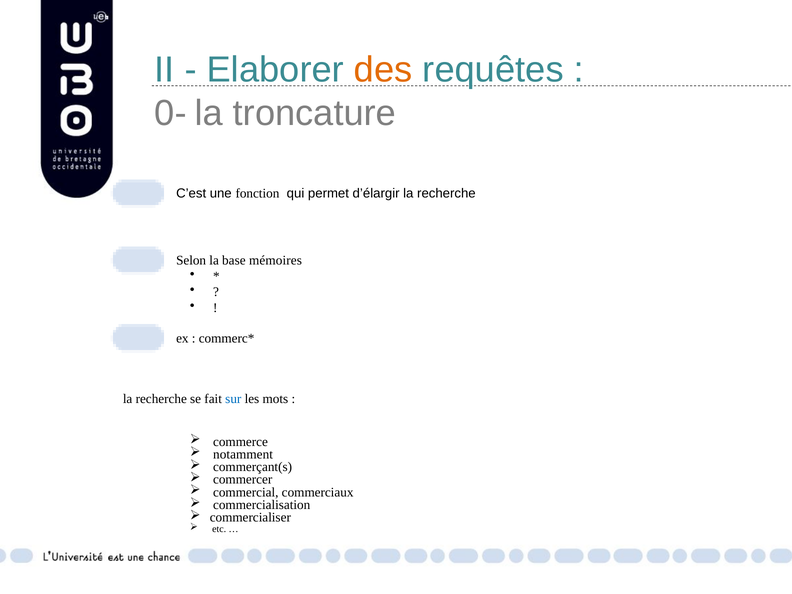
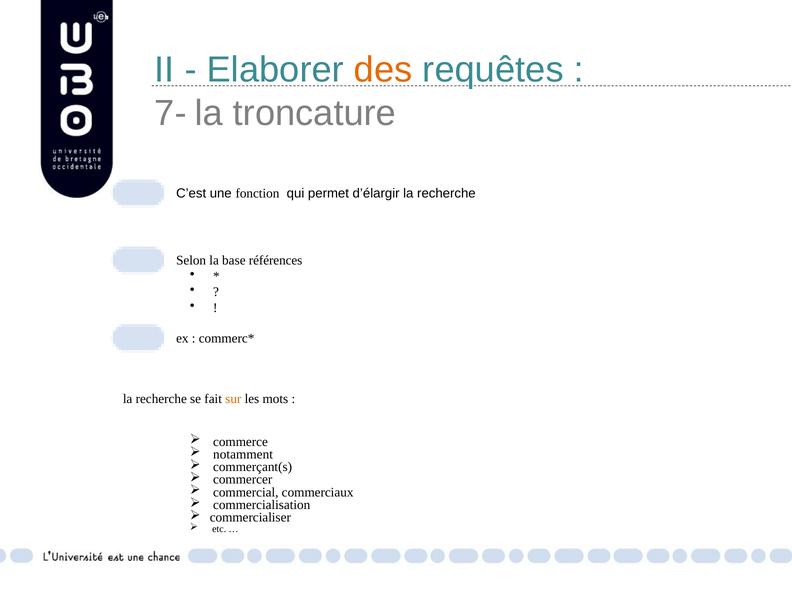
0-: 0- -> 7- (171, 113)
mémoires: mémoires -> références (276, 260)
sur colour: blue -> orange (233, 399)
